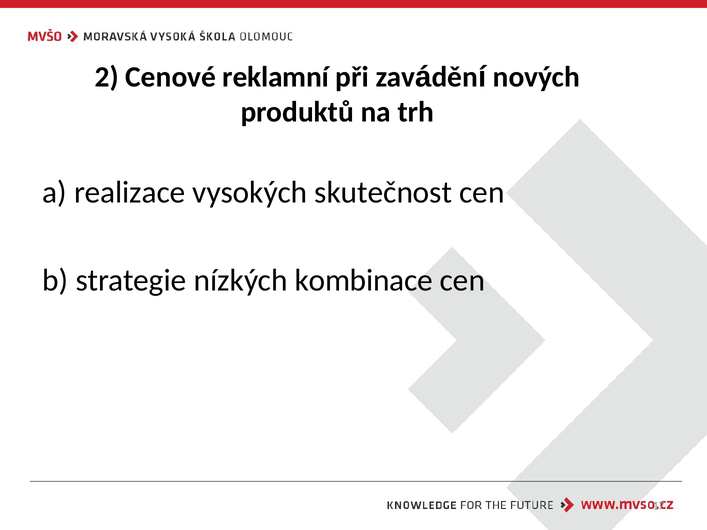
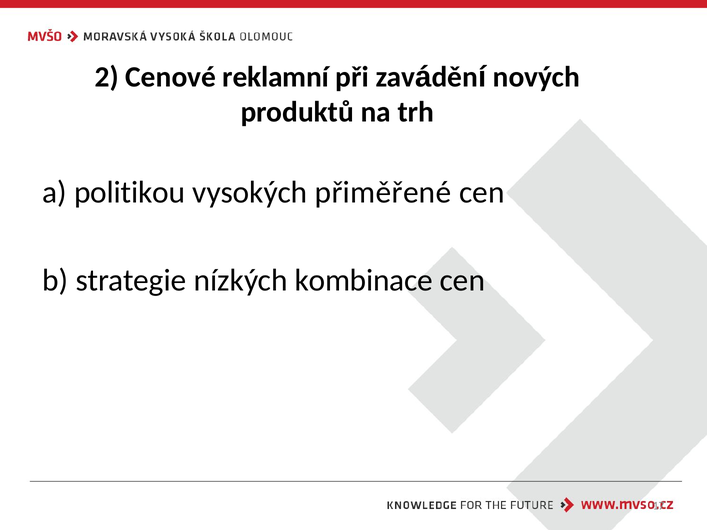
realizace: realizace -> politikou (130, 192)
skutečnost: skutečnost -> přiměřené (383, 192)
